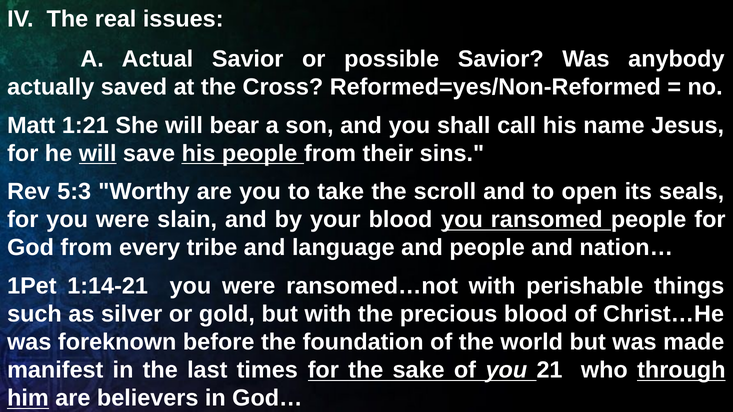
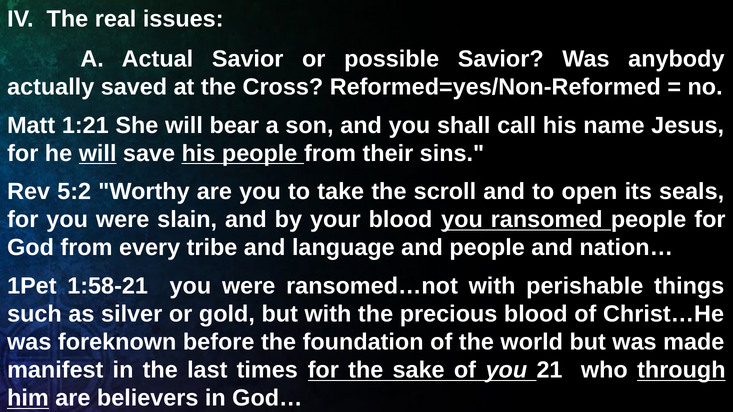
5:3: 5:3 -> 5:2 (74, 192)
1:14-21: 1:14-21 -> 1:58-21 (108, 286)
